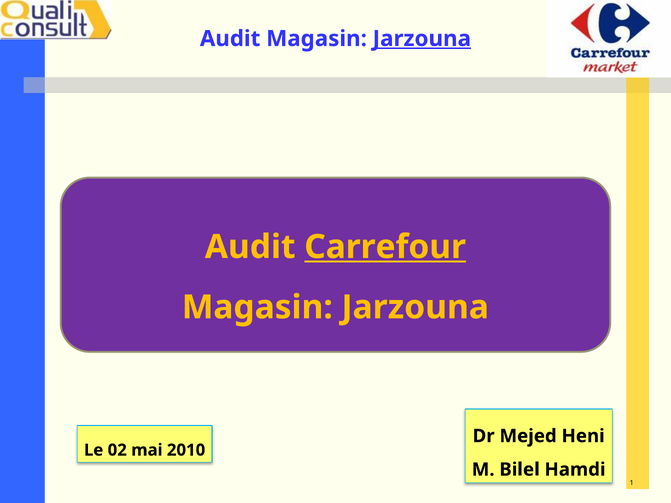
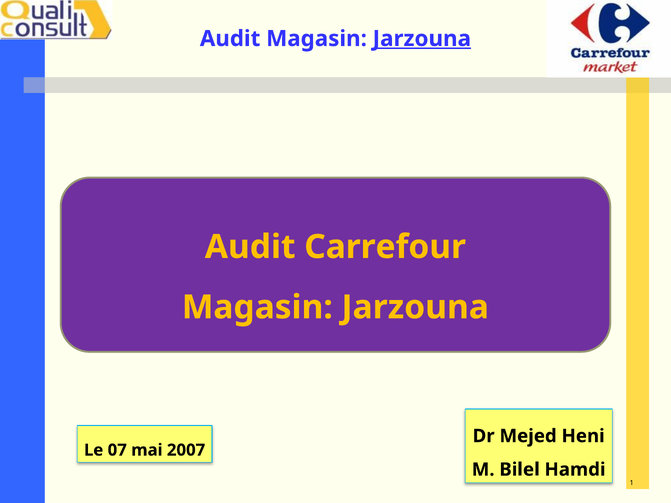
Carrefour underline: present -> none (385, 247)
02: 02 -> 07 (117, 450)
2010: 2010 -> 2007 (186, 450)
